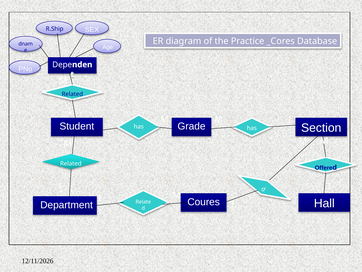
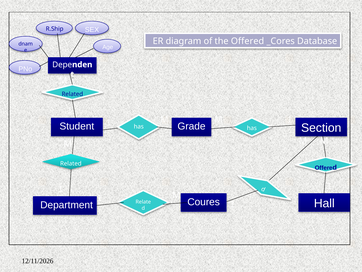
the Practice: Practice -> Offered (248, 41)
